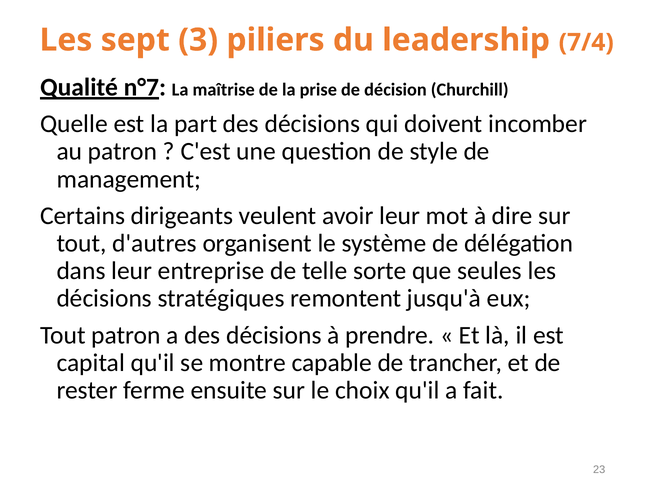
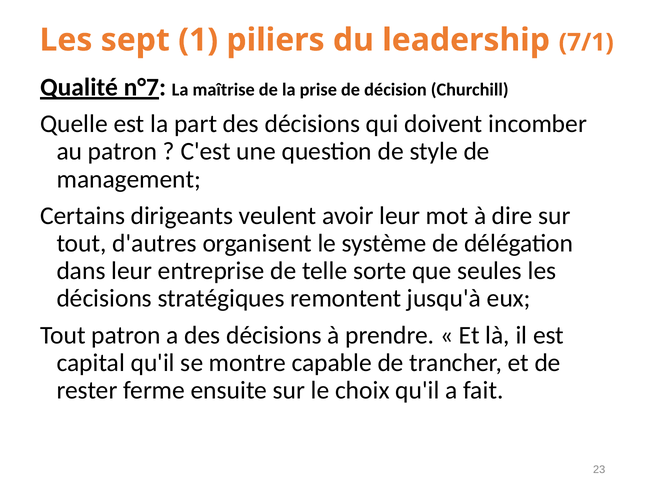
3: 3 -> 1 (198, 40)
7/4: 7/4 -> 7/1 (586, 42)
